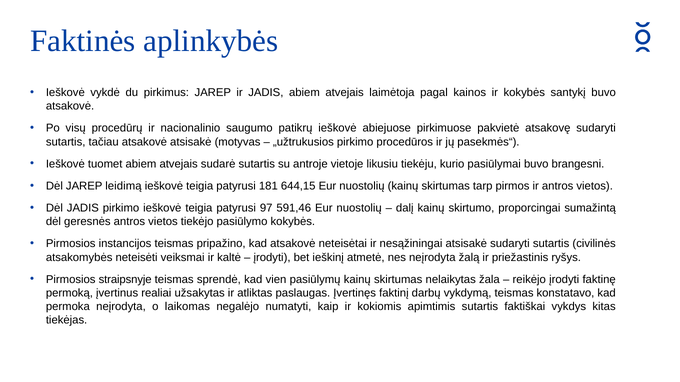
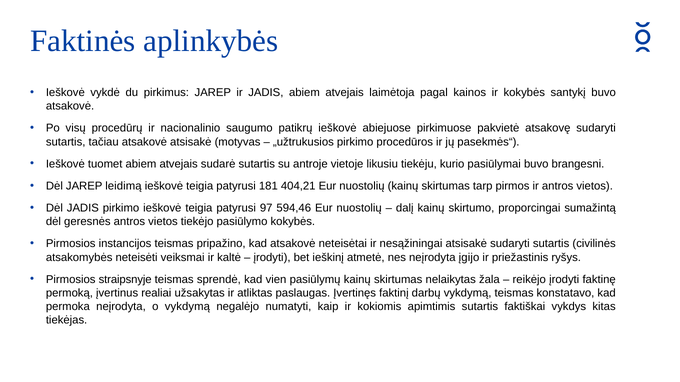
644,15: 644,15 -> 404,21 (298, 186)
591,46: 591,46 -> 594,46 (294, 208)
žalą: žalą -> įgijo (469, 258)
o laikomas: laikomas -> vykdymą (187, 307)
